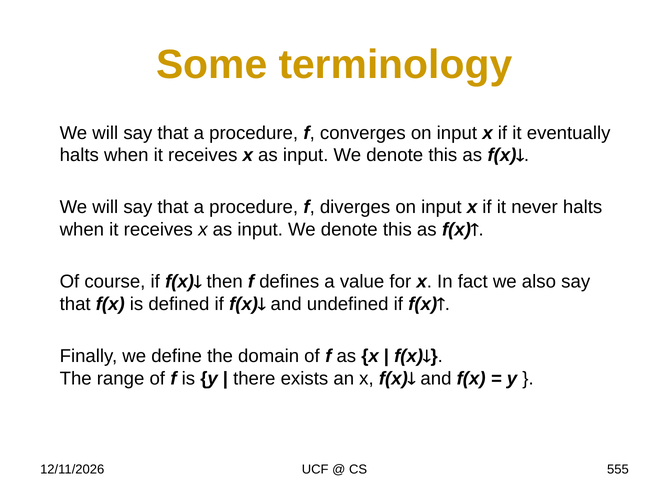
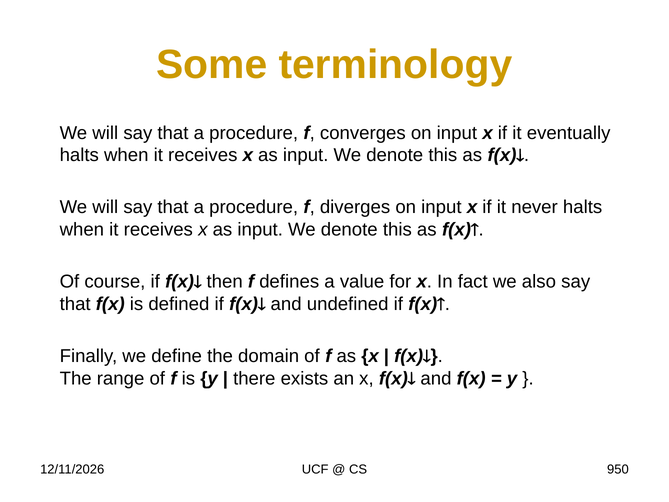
555: 555 -> 950 (618, 469)
